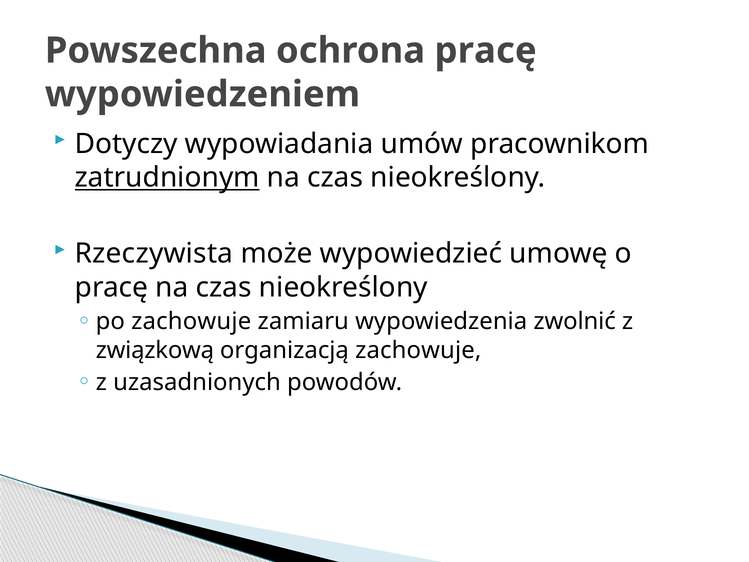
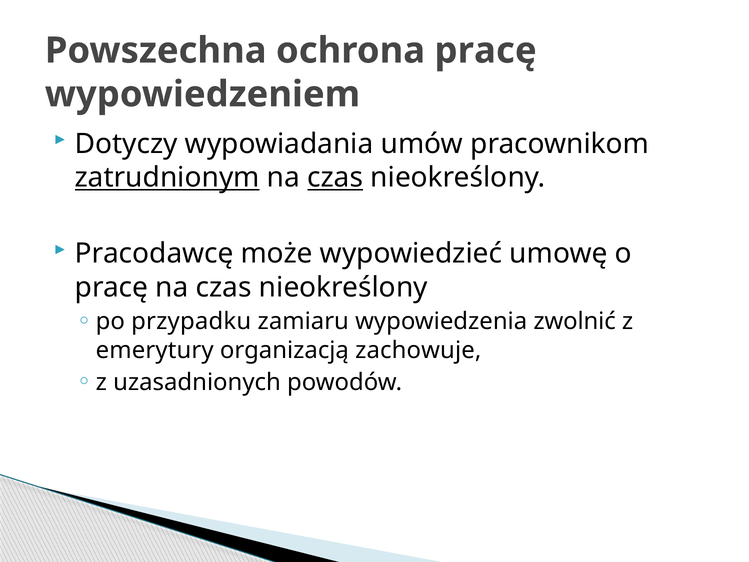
czas underline: none -> present (335, 178)
Rzeczywista: Rzeczywista -> Pracodawcę (154, 253)
po zachowuje: zachowuje -> przypadku (191, 321)
związkową: związkową -> emerytury (155, 350)
